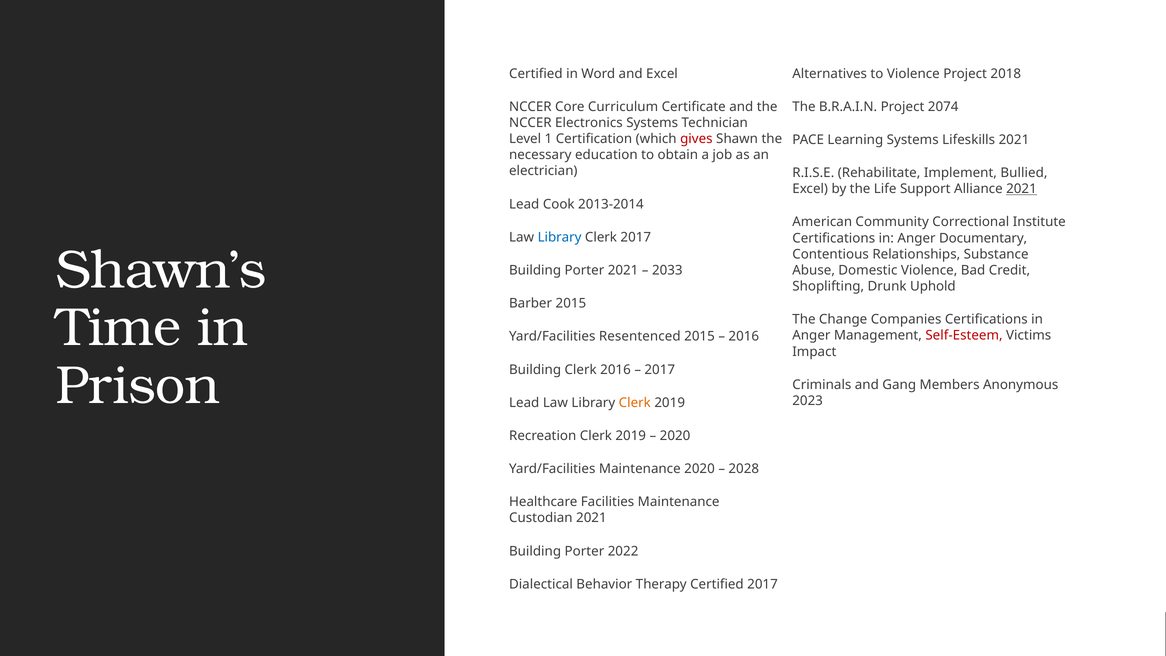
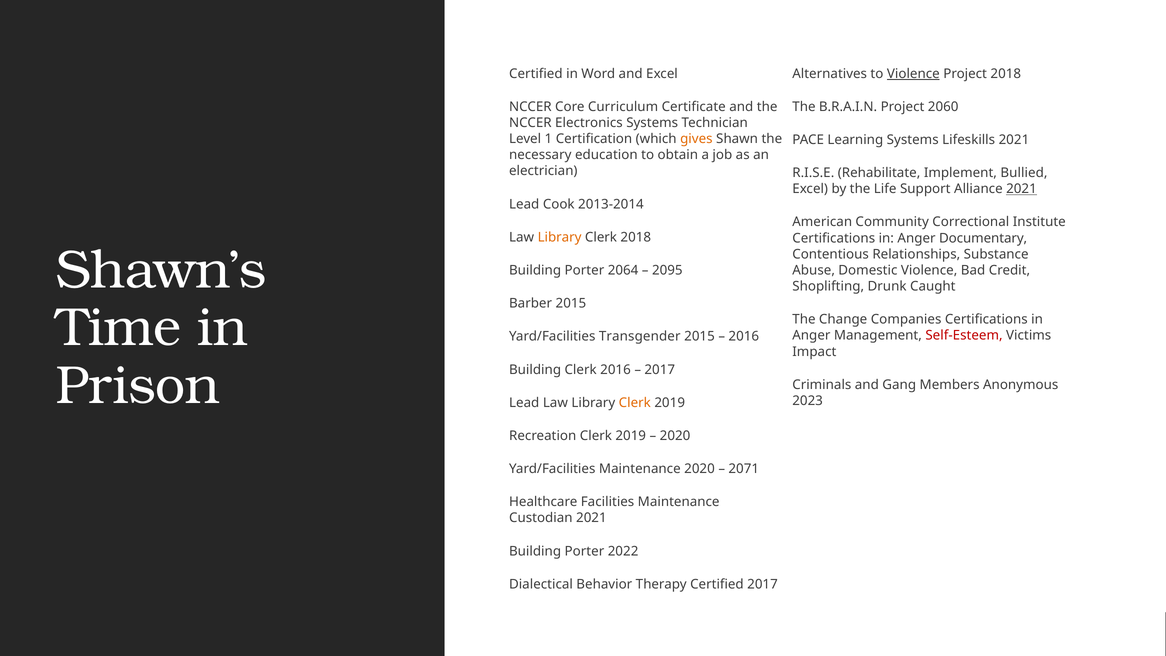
Violence underline: none -> present (913, 74)
2074: 2074 -> 2060 (943, 107)
gives colour: red -> orange (696, 139)
Library colour: blue -> orange (560, 237)
Clerk 2017: 2017 -> 2018 (636, 237)
Porter 2021: 2021 -> 2064 (623, 270)
2033: 2033 -> 2095 (667, 270)
Uphold: Uphold -> Caught (933, 286)
Resentenced: Resentenced -> Transgender (640, 336)
2028: 2028 -> 2071 (744, 469)
